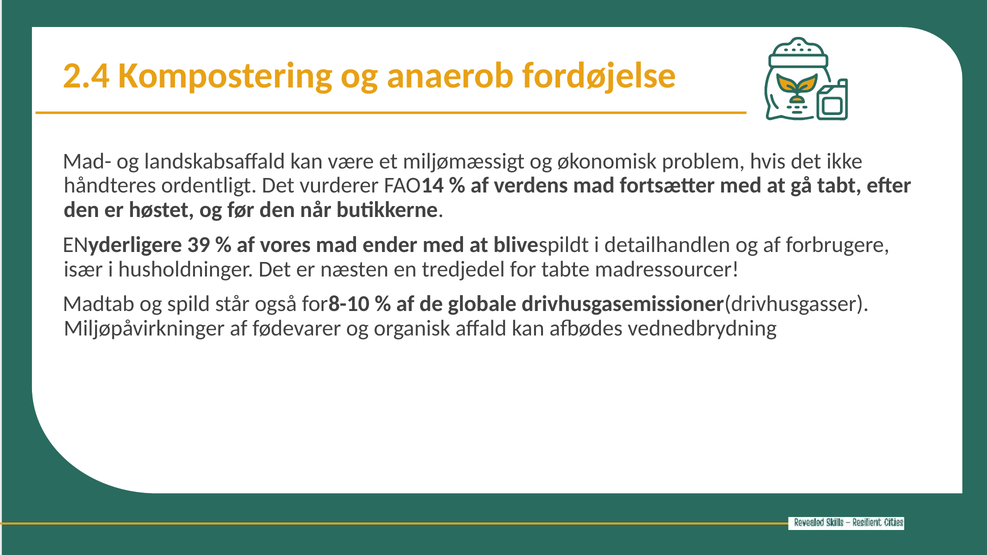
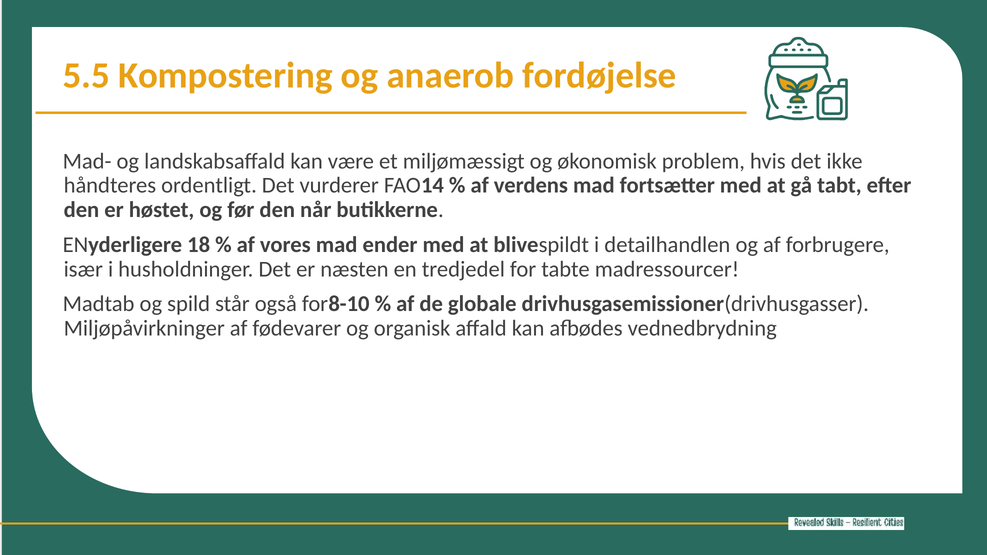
2.4: 2.4 -> 5.5 (86, 76)
39: 39 -> 18 (199, 245)
